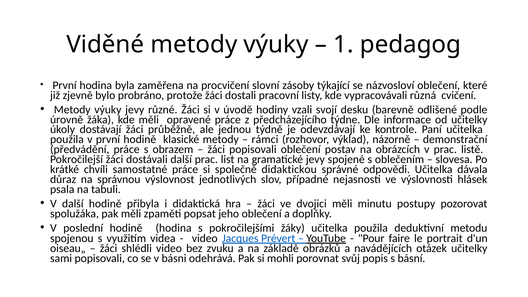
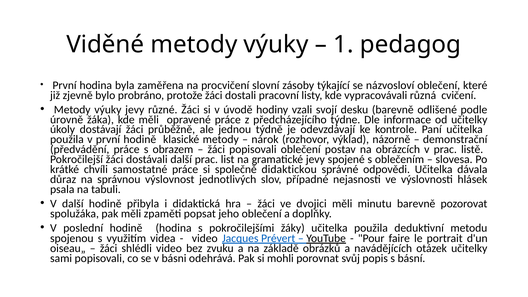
rámci: rámci -> nárok (265, 139)
minutu postupy: postupy -> barevně (416, 204)
